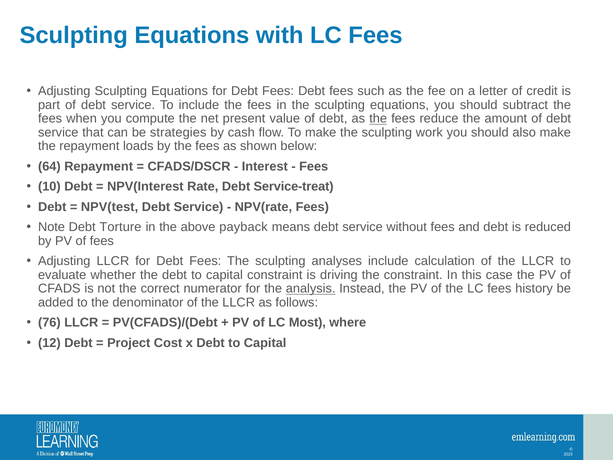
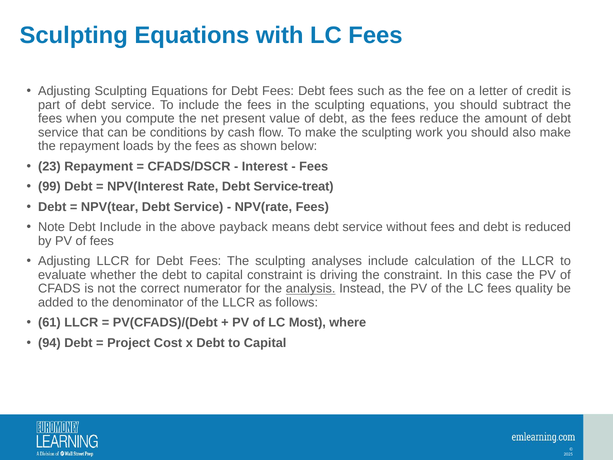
the underline: present -> none (378, 119)
strategies: strategies -> conditions (178, 132)
64: 64 -> 23 (49, 166)
10: 10 -> 99 (49, 187)
NPV(test: NPV(test -> NPV(tear (110, 207)
Debt Torture: Torture -> Include (121, 227)
history: history -> quality (534, 289)
76: 76 -> 61 (49, 323)
12: 12 -> 94 (49, 343)
